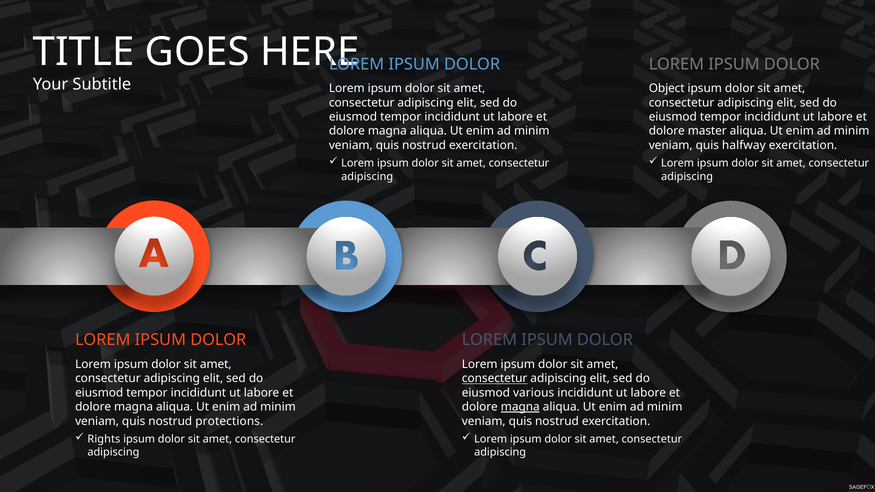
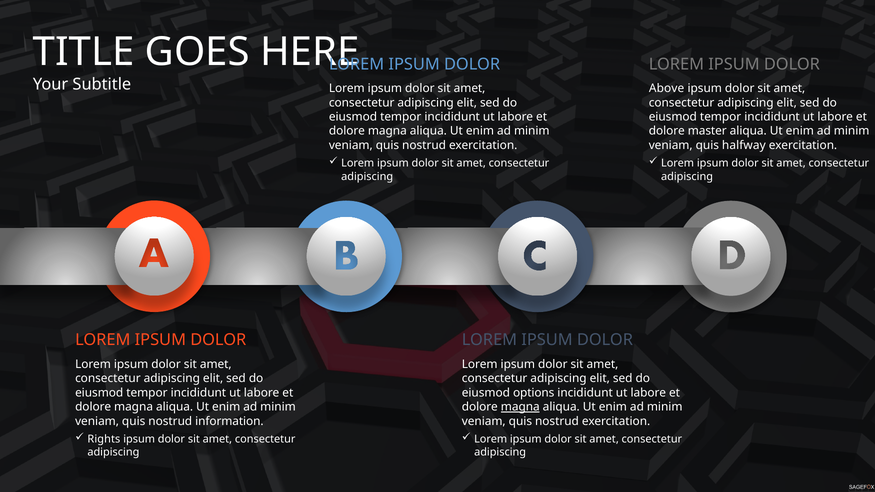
Object: Object -> Above (667, 88)
consectetur underline: present -> none (495, 379)
various: various -> options (534, 393)
protections: protections -> information (229, 421)
